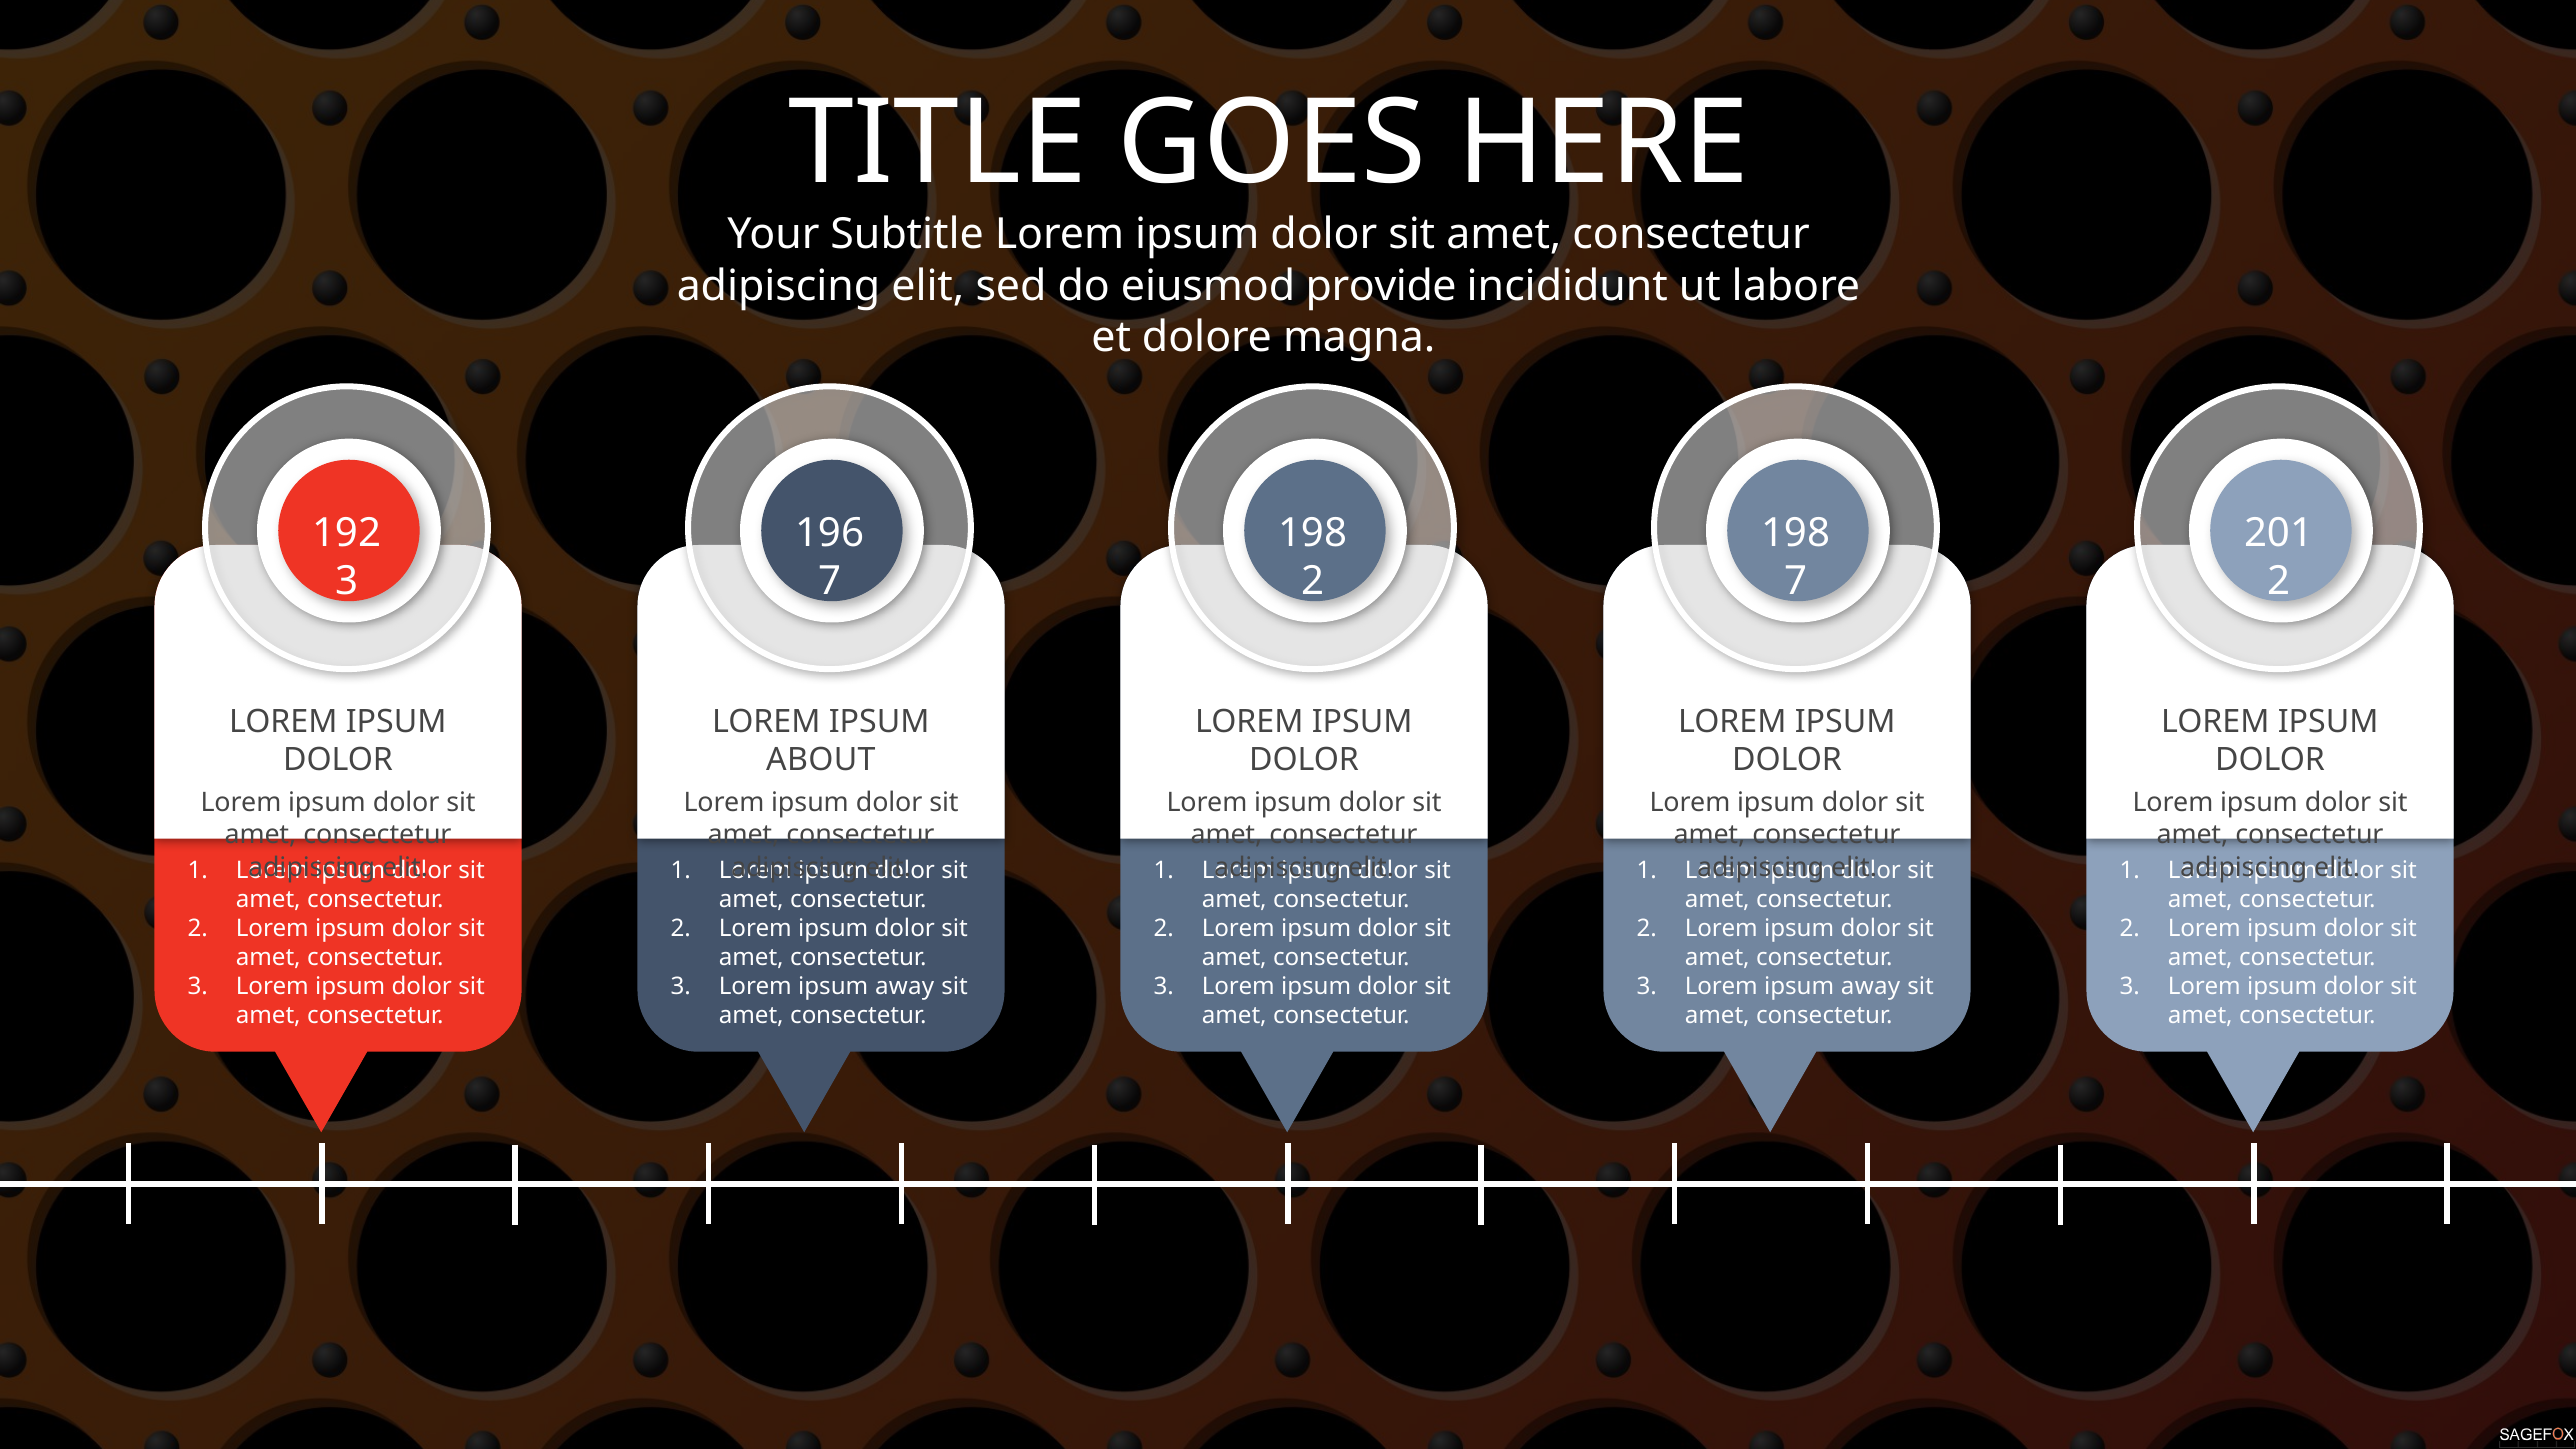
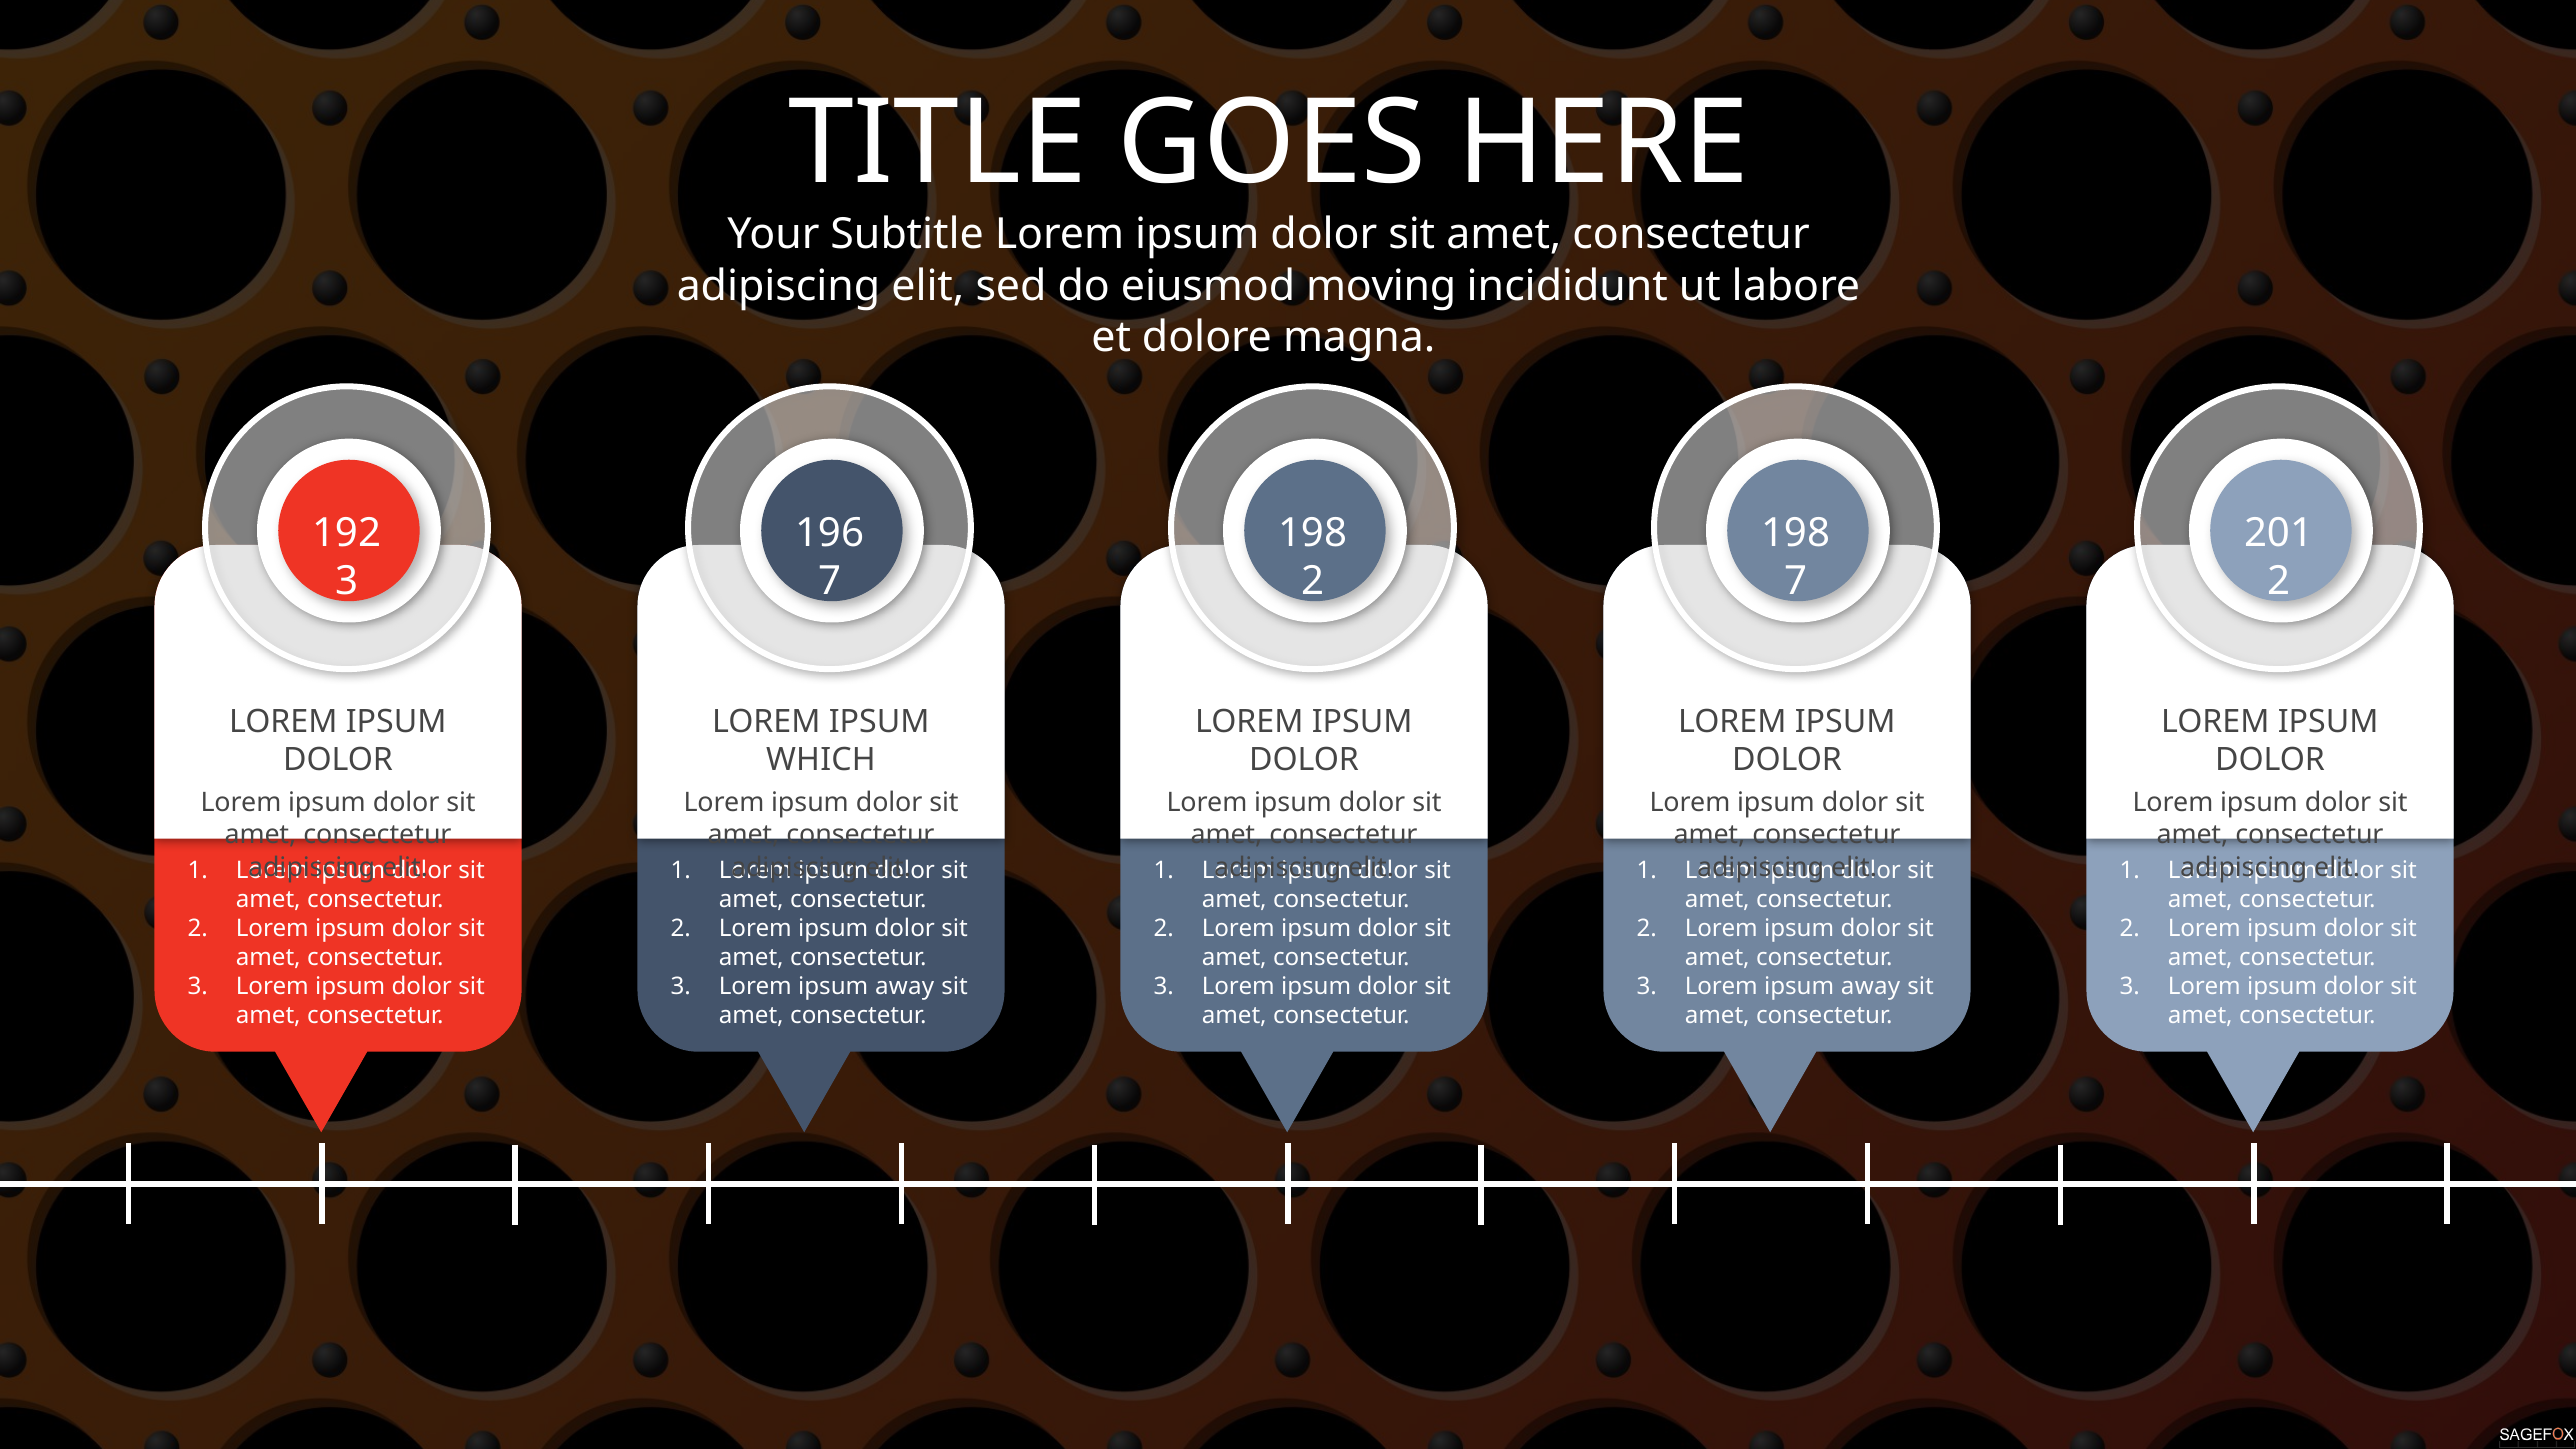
provide: provide -> moving (1381, 286)
ABOUT: ABOUT -> WHICH (821, 760)
